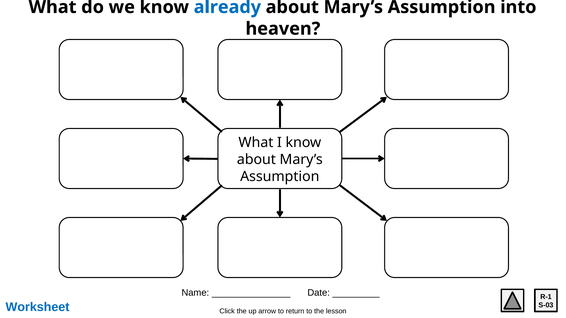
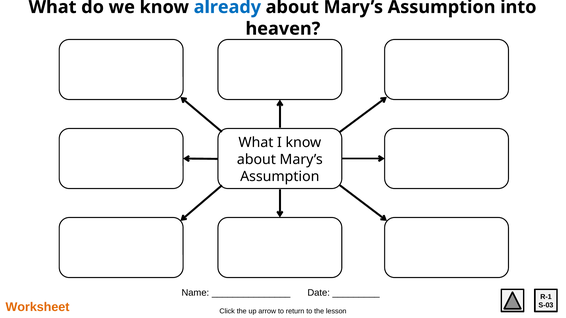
Worksheet colour: blue -> orange (38, 307)
